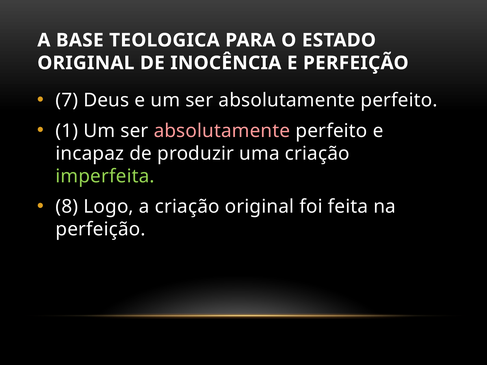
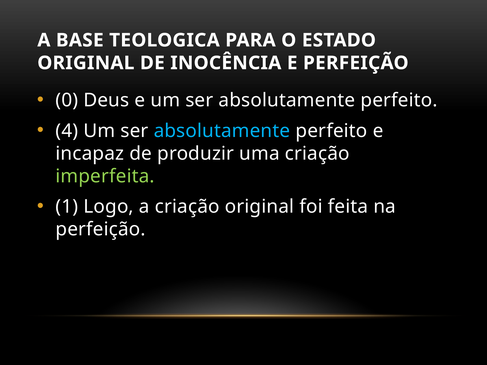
7: 7 -> 0 (67, 100)
1: 1 -> 4 (67, 131)
absolutamente colour: pink -> light blue (222, 131)
8: 8 -> 1 (67, 207)
